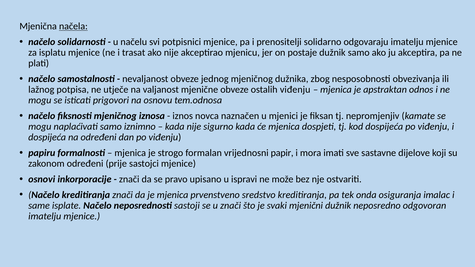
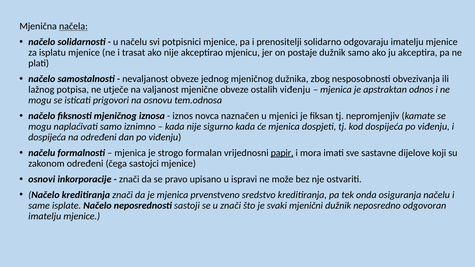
papiru: papiru -> načelu (42, 153)
papir underline: none -> present (282, 153)
prije: prije -> čega (116, 164)
osiguranja imalac: imalac -> načelu (437, 195)
